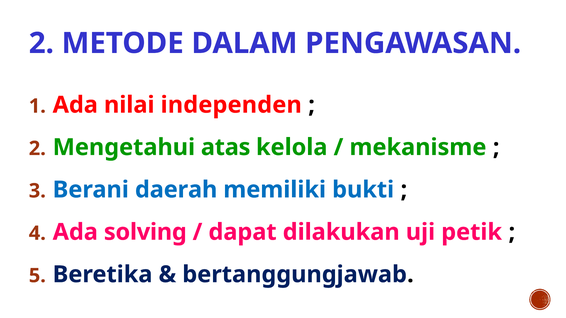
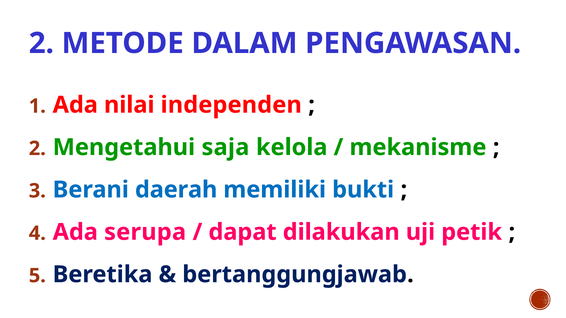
atas: atas -> saja (225, 147)
solving: solving -> serupa (145, 232)
